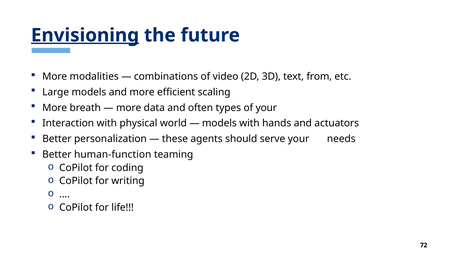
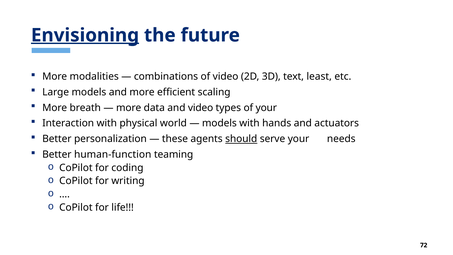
from: from -> least (319, 76)
and often: often -> video (201, 108)
should underline: none -> present (241, 139)
